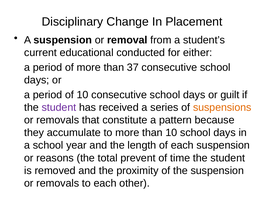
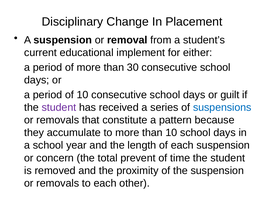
conducted: conducted -> implement (141, 53)
37: 37 -> 30 (133, 67)
suspensions colour: orange -> blue (222, 108)
reasons: reasons -> concern (55, 158)
